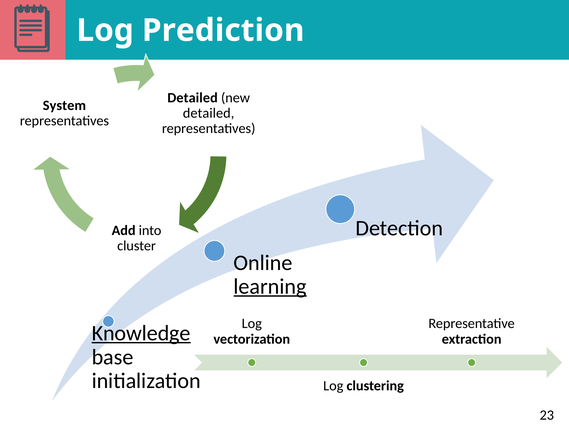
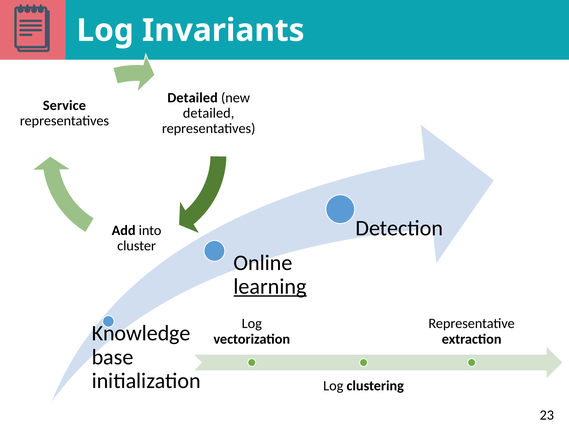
Prediction: Prediction -> Invariants (223, 30)
System: System -> Service (64, 105)
Knowledge underline: present -> none (141, 333)
